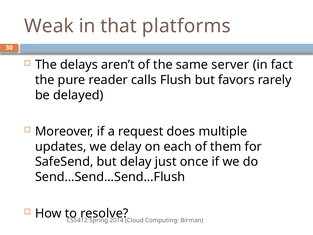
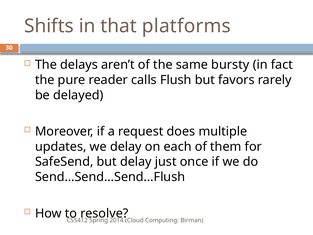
Weak: Weak -> Shifts (49, 26)
server: server -> bursty (230, 65)
